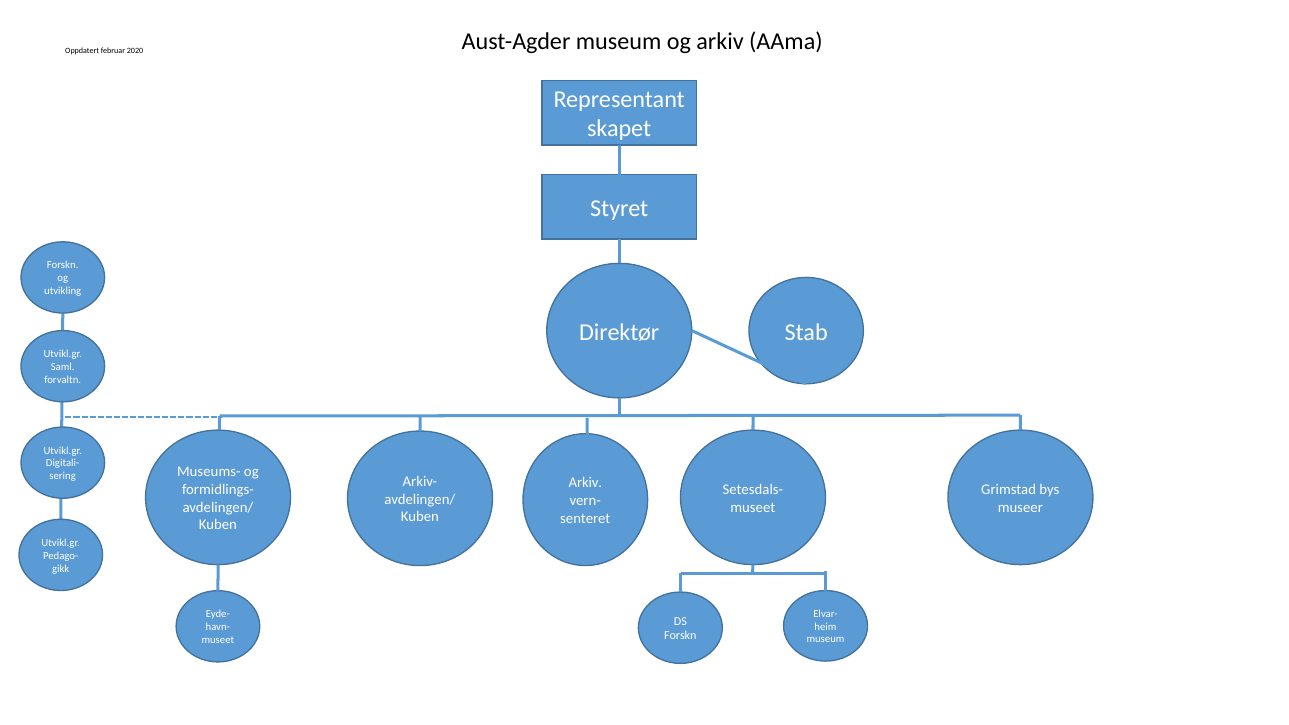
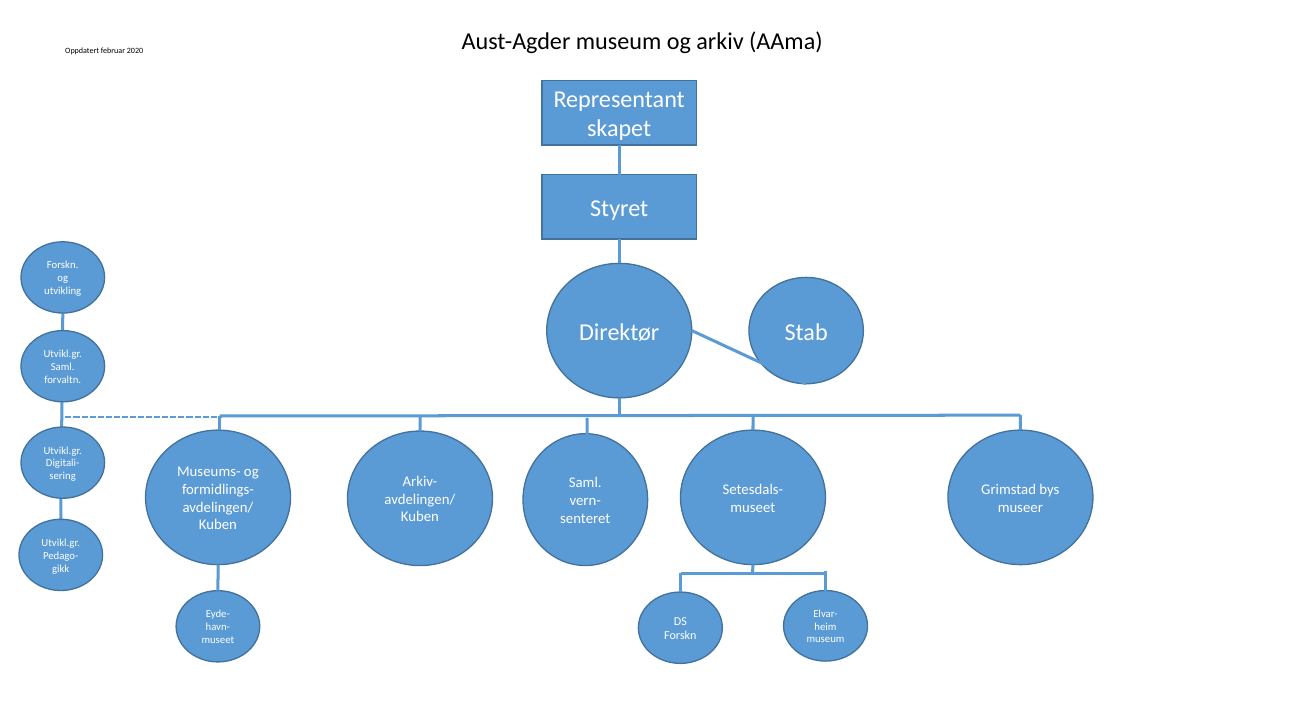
Arkiv: Arkiv -> Saml (585, 483)
